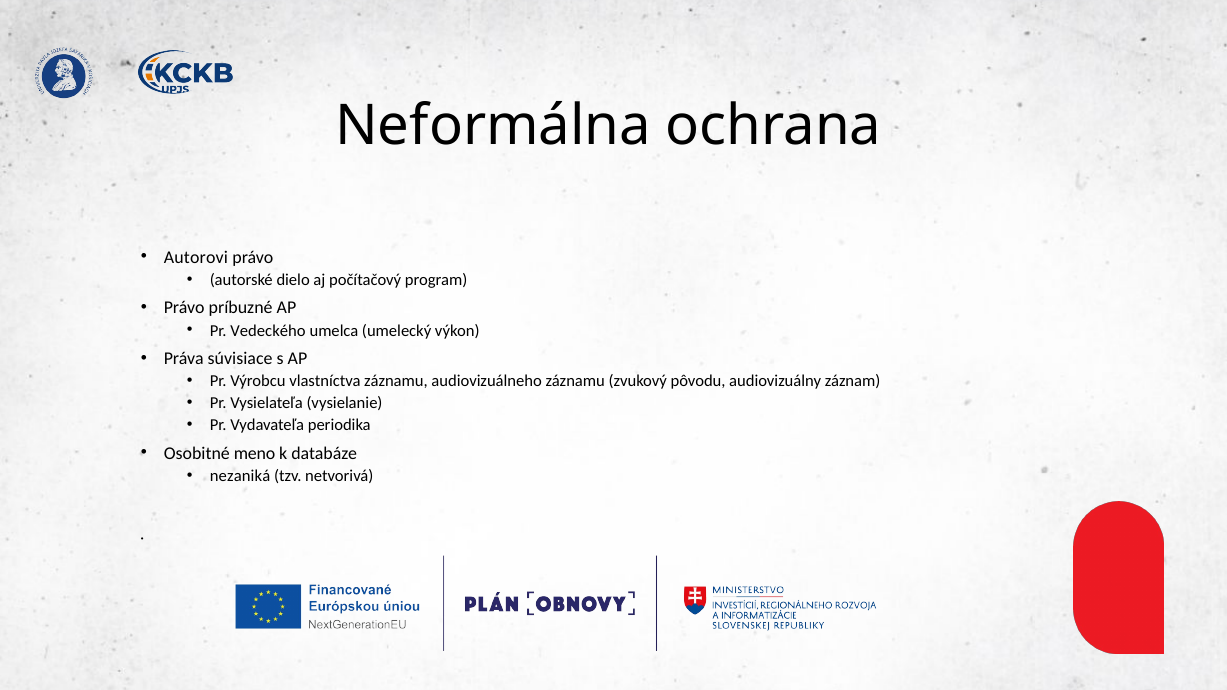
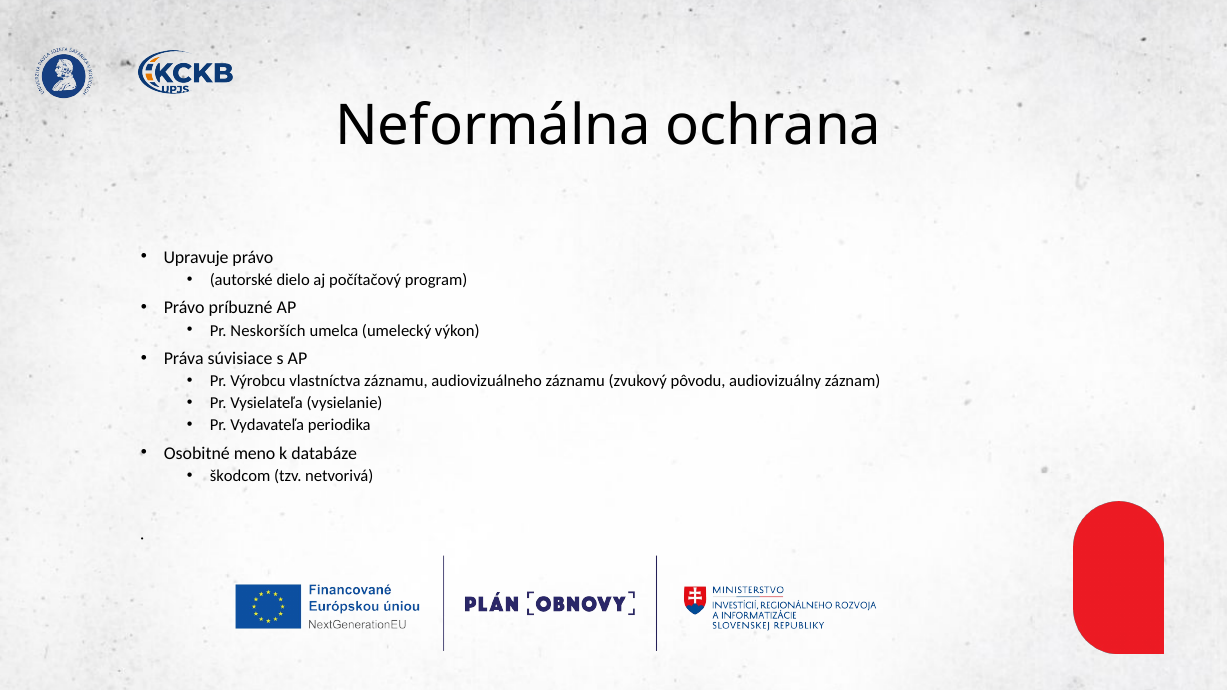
Autorovi: Autorovi -> Upravuje (196, 257)
Vedeckého: Vedeckého -> Neskorších (268, 331)
nezaniká: nezaniká -> škodcom (240, 476)
